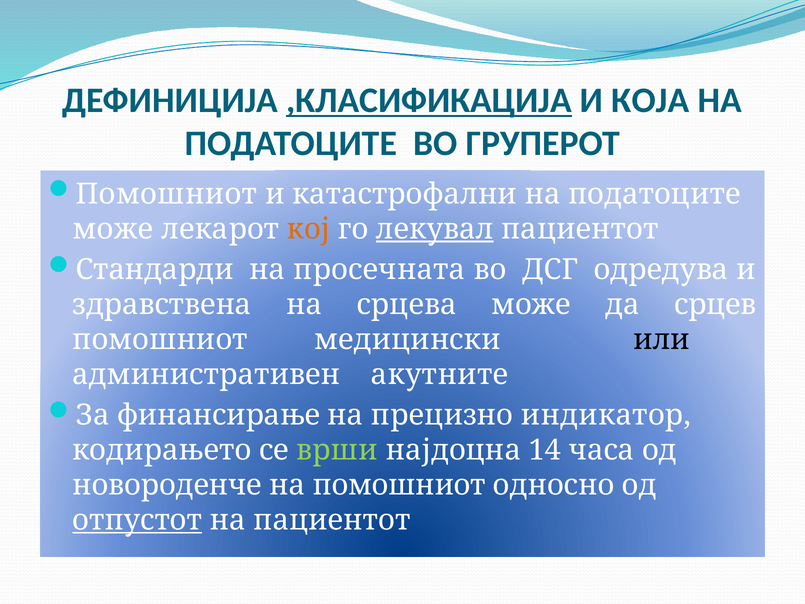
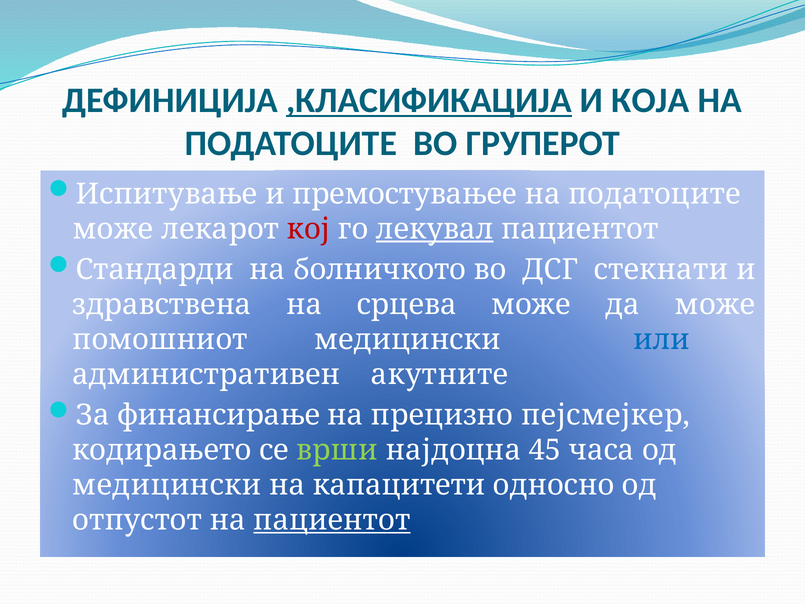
Помошниот: Помошниот -> Испитување (167, 194)
катастрофални: катастрофални -> премостувањеe (405, 194)
кој colour: orange -> red (309, 229)
просечната: просечната -> болничкото (380, 270)
одредува: одредува -> стекнати (661, 270)
да срцев: срцев -> може (715, 305)
или colour: black -> blue (662, 340)
индикатор: индикатор -> пејсмејкер (606, 415)
14: 14 -> 45 (545, 450)
новороденче: новороденче -> медицински (167, 485)
на помошниот: помошниот -> капацитети (399, 485)
отпустот underline: present -> none (137, 520)
пациентот underline: none -> present (332, 520)
